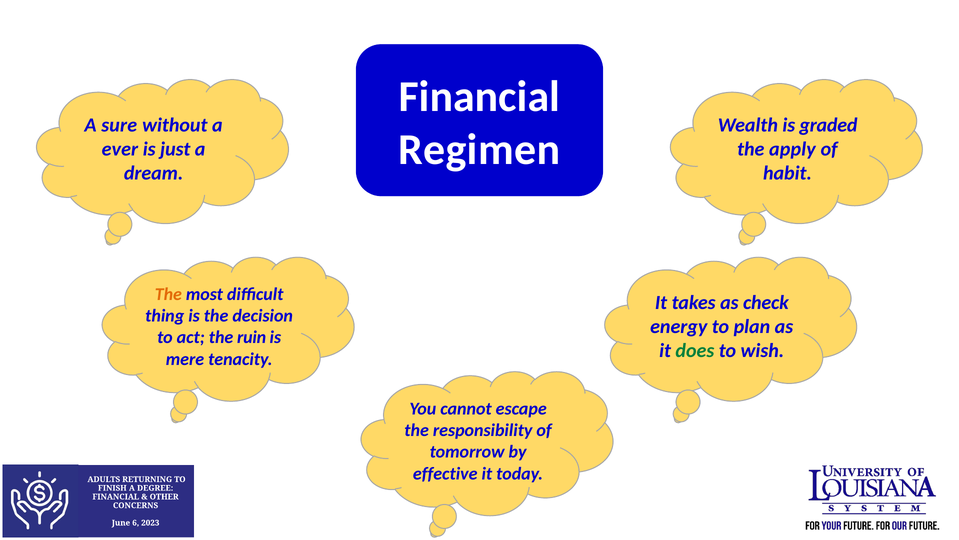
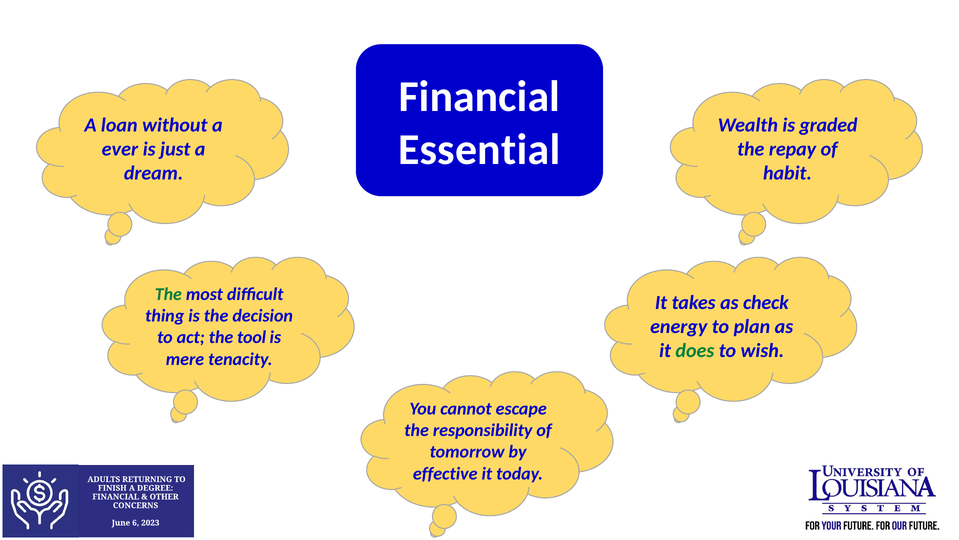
sure: sure -> loan (119, 125)
Regimen: Regimen -> Essential (479, 150)
apply: apply -> repay (793, 149)
The colour: orange -> green (168, 294)
ruin: ruin -> tool (252, 337)
